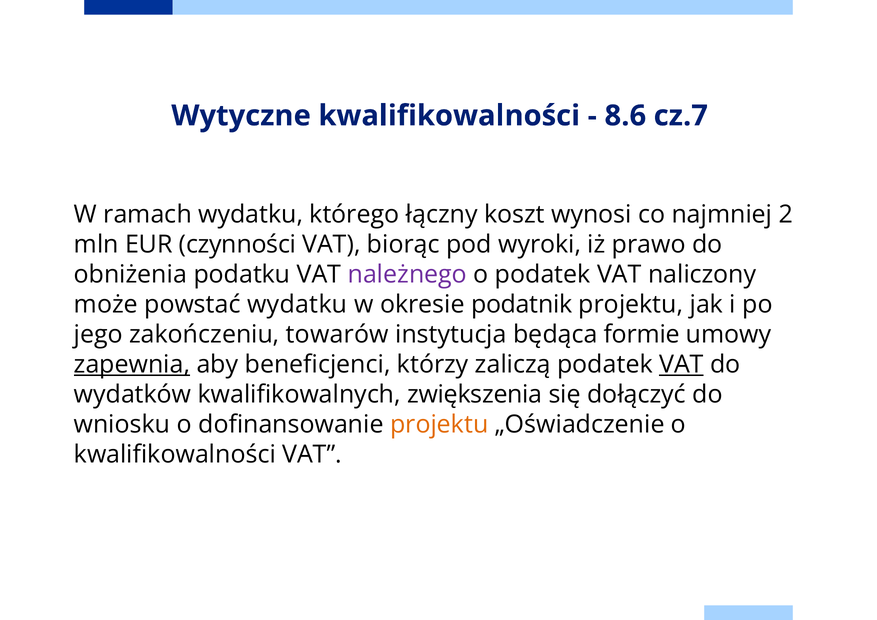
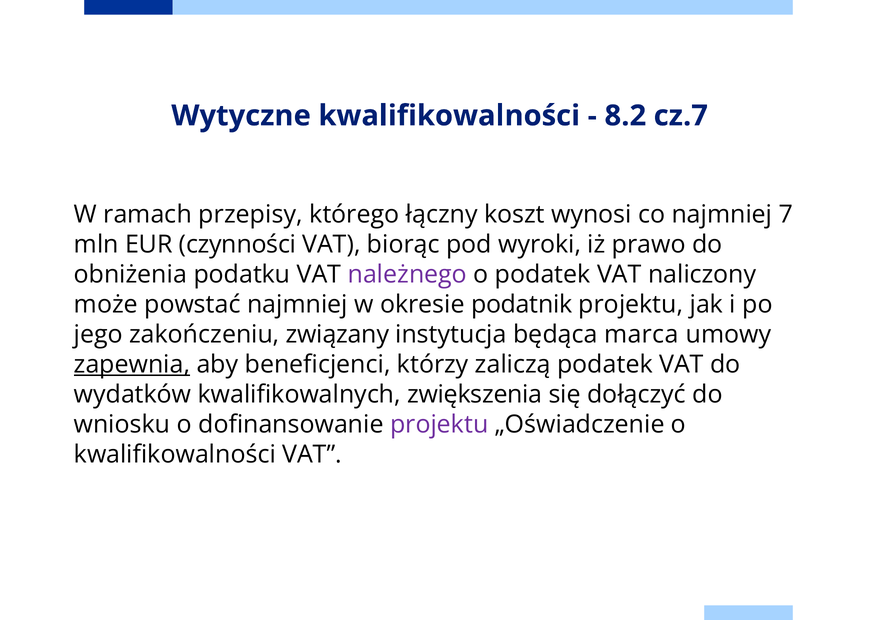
8.6: 8.6 -> 8.2 (625, 116)
ramach wydatku: wydatku -> przepisy (251, 214)
2: 2 -> 7 (786, 214)
powstać wydatku: wydatku -> najmniej (297, 304)
towarów: towarów -> związany (337, 334)
formie: formie -> marca (642, 334)
VAT underline: present -> none (681, 364)
projektu colour: orange -> purple (439, 424)
